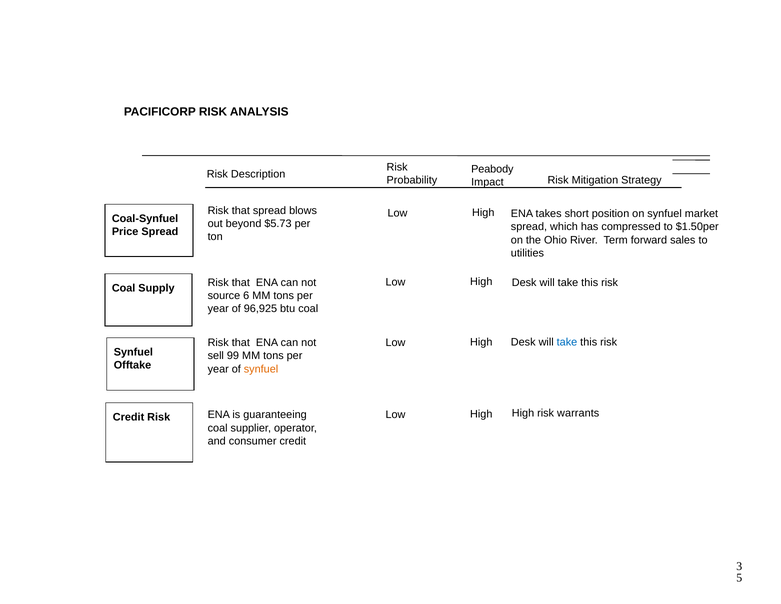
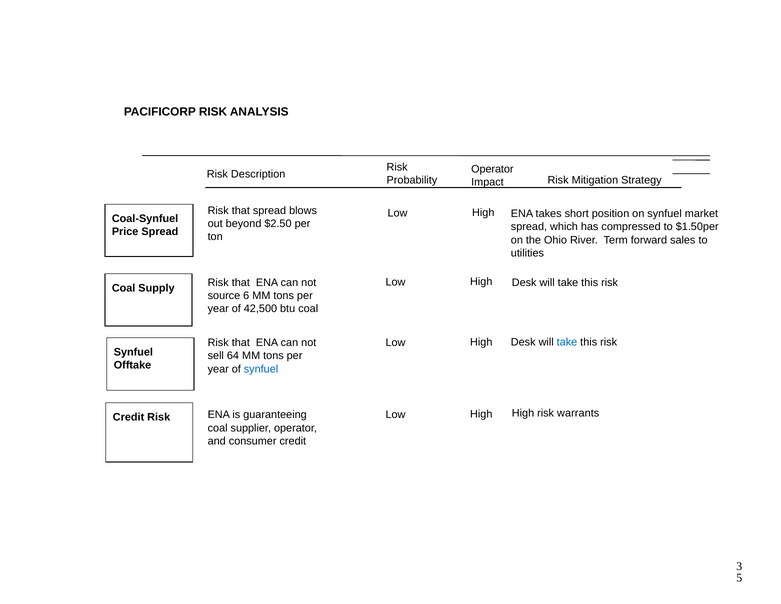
Peabody: Peabody -> Operator (492, 169)
$5.73: $5.73 -> $2.50 (278, 223)
96,925: 96,925 -> 42,500 (260, 308)
99: 99 -> 64 (233, 356)
synfuel colour: orange -> blue (261, 369)
